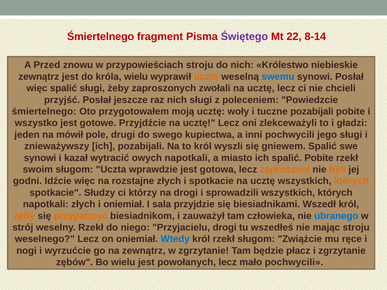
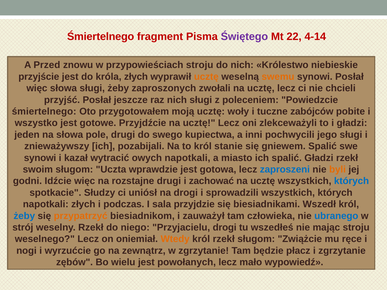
8-14: 8-14 -> 4-14 (315, 37)
zewnątrz: zewnątrz -> przyjście (39, 77)
króla wielu: wielu -> złych (136, 77)
swemu colour: blue -> orange (278, 77)
więc spalić: spalić -> słowa (63, 88)
tuczne pozabijali: pozabijali -> zabójców (312, 112)
na mówił: mówił -> słowa (70, 135)
wyszli: wyszli -> stanie (228, 146)
spalić Pobite: Pobite -> Gładzi (319, 158)
zaproszeni colour: orange -> blue (285, 170)
rozstajne złych: złych -> drugi (169, 181)
i spotkacie: spotkacie -> zachować (211, 181)
których colour: orange -> blue (352, 181)
którzy: którzy -> uniósł (143, 193)
i oniemiał: oniemiał -> podczas (124, 204)
żeby colour: orange -> blue (24, 216)
Wtedy colour: blue -> orange (175, 239)
mało pochwycili: pochwycili -> wypowiedź (294, 262)
